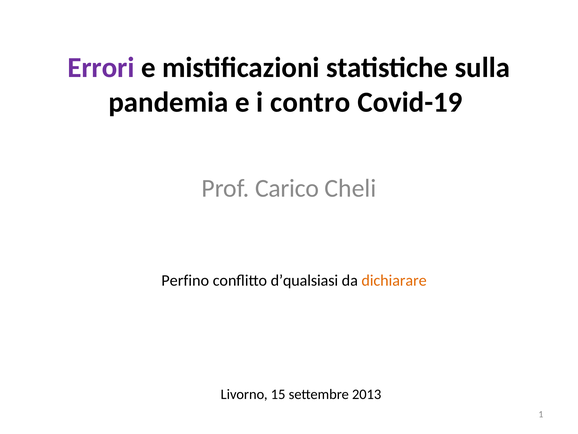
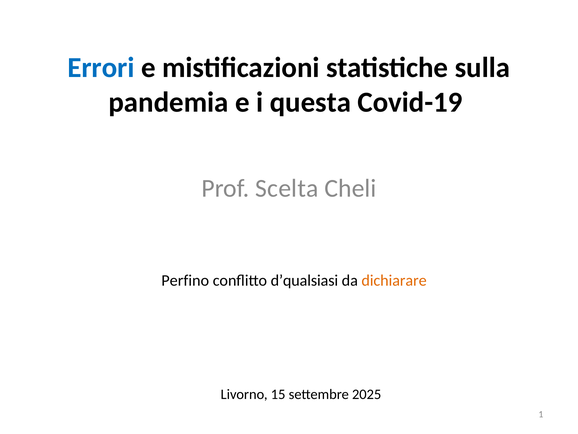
Errori colour: purple -> blue (101, 67)
contro: contro -> questa (310, 102)
Carico: Carico -> Scelta (287, 188)
2013: 2013 -> 2025 (367, 394)
